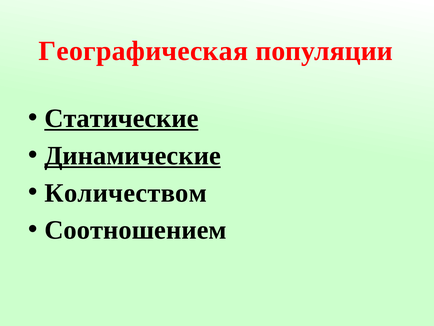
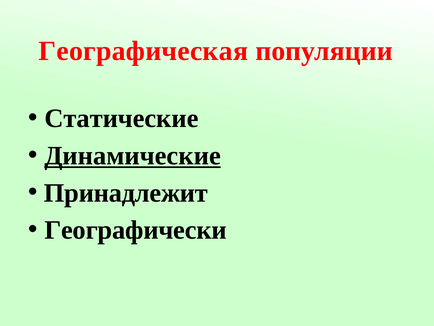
Статические underline: present -> none (121, 118)
Количеством: Количеством -> Принадлежит (126, 193)
Соотношением: Соотношением -> Географически (136, 230)
